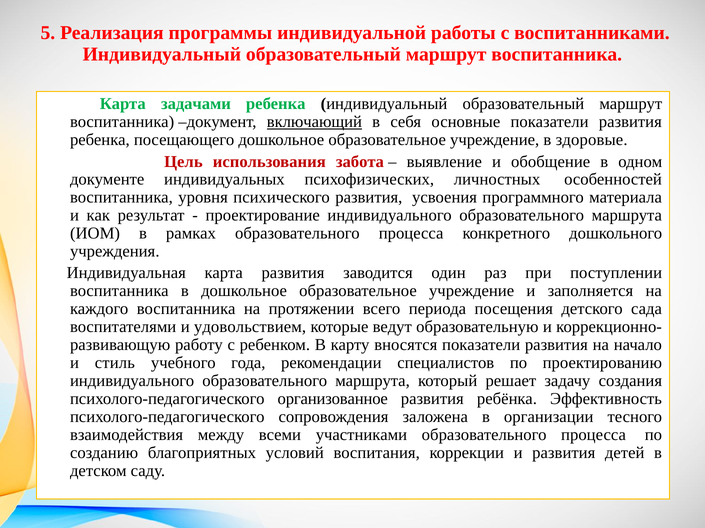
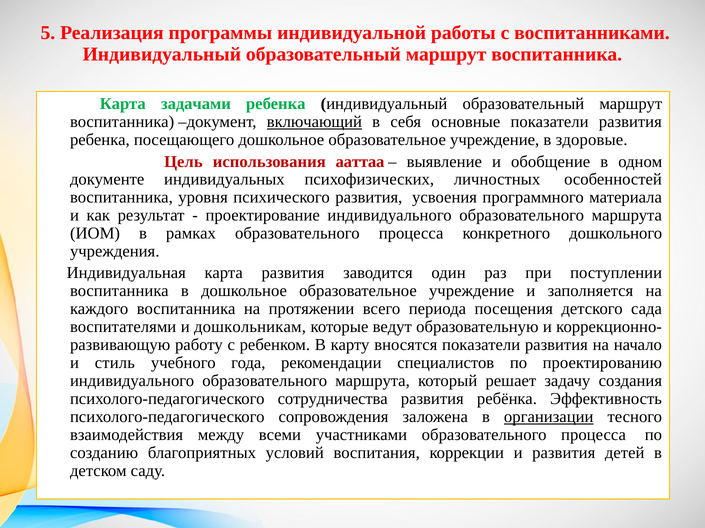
забота: забота -> ааттаа (360, 162)
удовольствием: удовольствием -> дошкольникам (250, 327)
организованное: организованное -> сотрудничества (333, 399)
организации underline: none -> present (549, 417)
